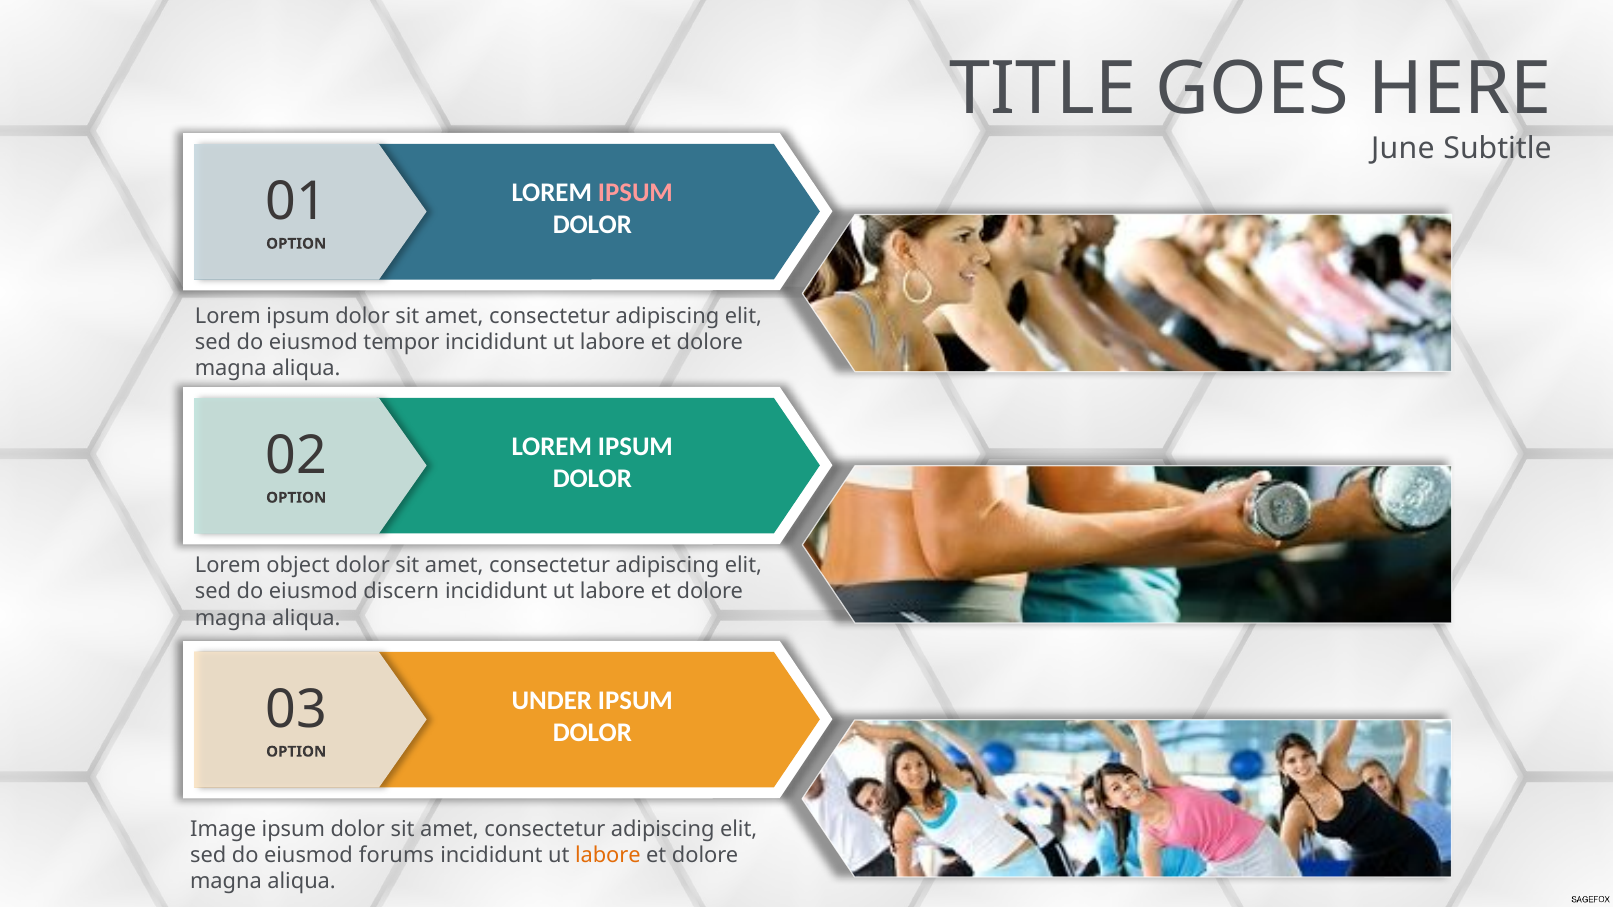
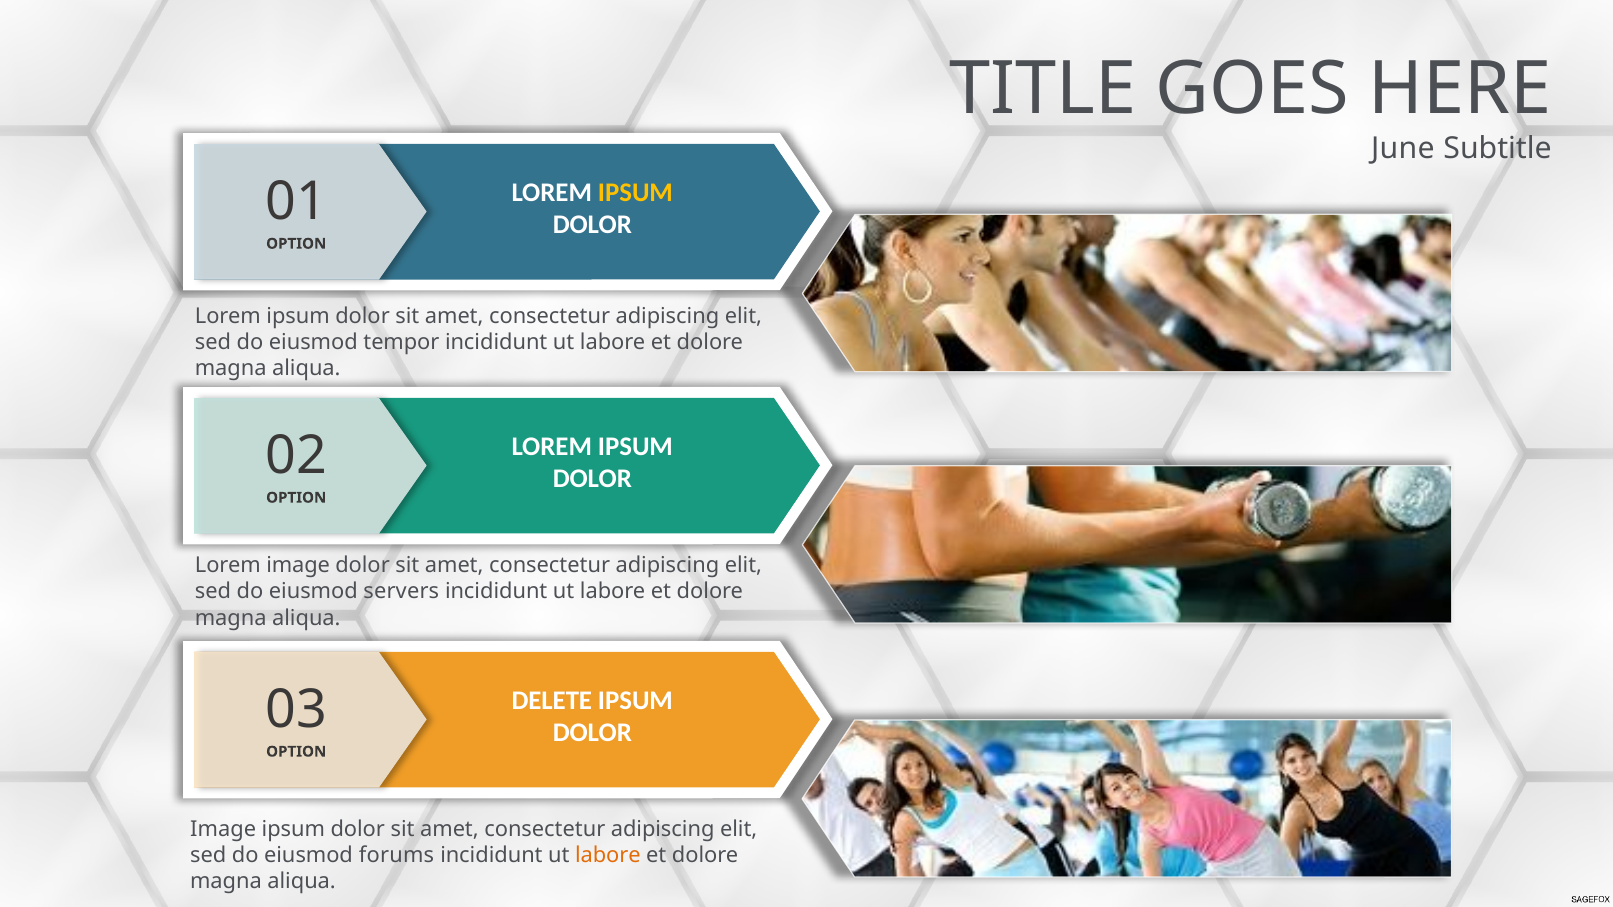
IPSUM colour: pink -> yellow (635, 193)
Lorem object: object -> image (298, 566)
discern: discern -> servers (401, 592)
UNDER: UNDER -> DELETE (552, 701)
